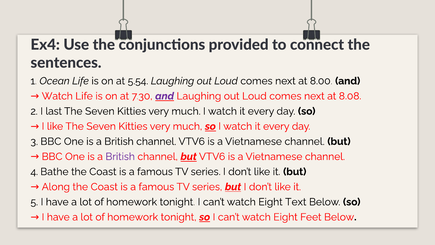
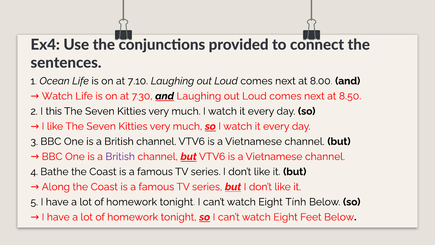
5.54: 5.54 -> 7.10 (138, 81)
and colour: purple -> black (165, 96)
8.08: 8.08 -> 8.50 (350, 96)
last: last -> this (54, 111)
Text: Text -> Tính (296, 202)
